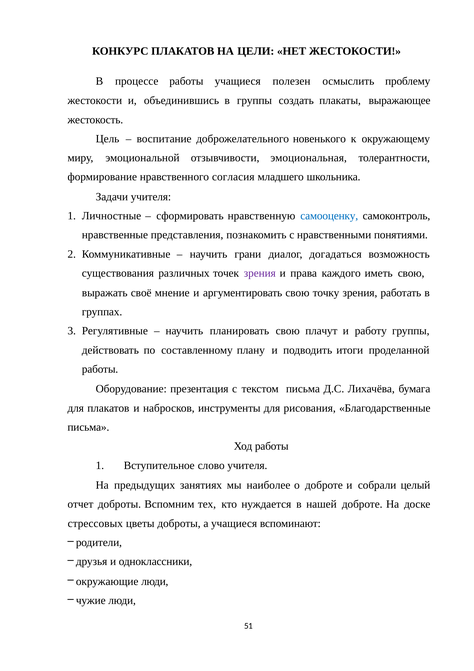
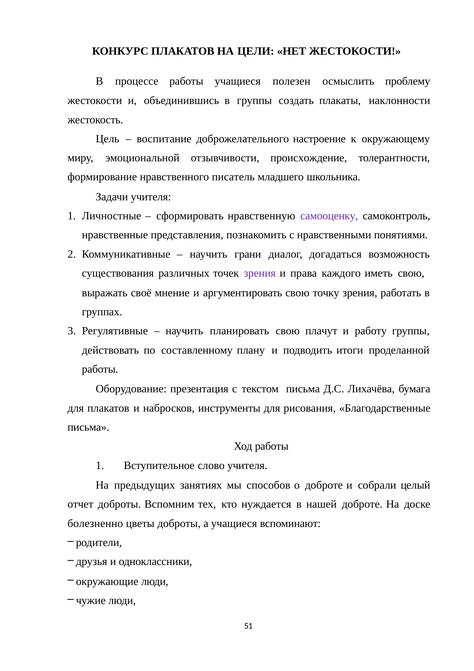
выражающее: выражающее -> наклонности (400, 101)
новенького: новенького -> настроение (319, 139)
эмоциональная: эмоциональная -> происхождение (309, 158)
согласия: согласия -> писатель (233, 177)
самооценку colour: blue -> purple (329, 216)
наиболее: наиболее -> способов (269, 485)
стрессовых: стрессовых -> болезненно (95, 523)
